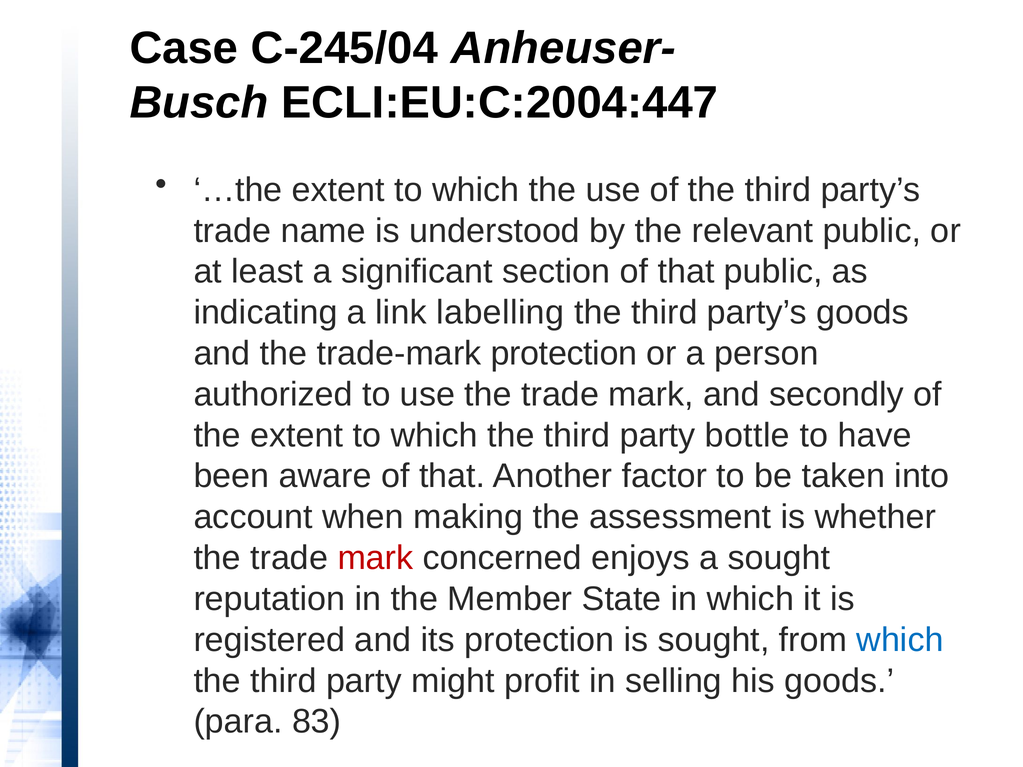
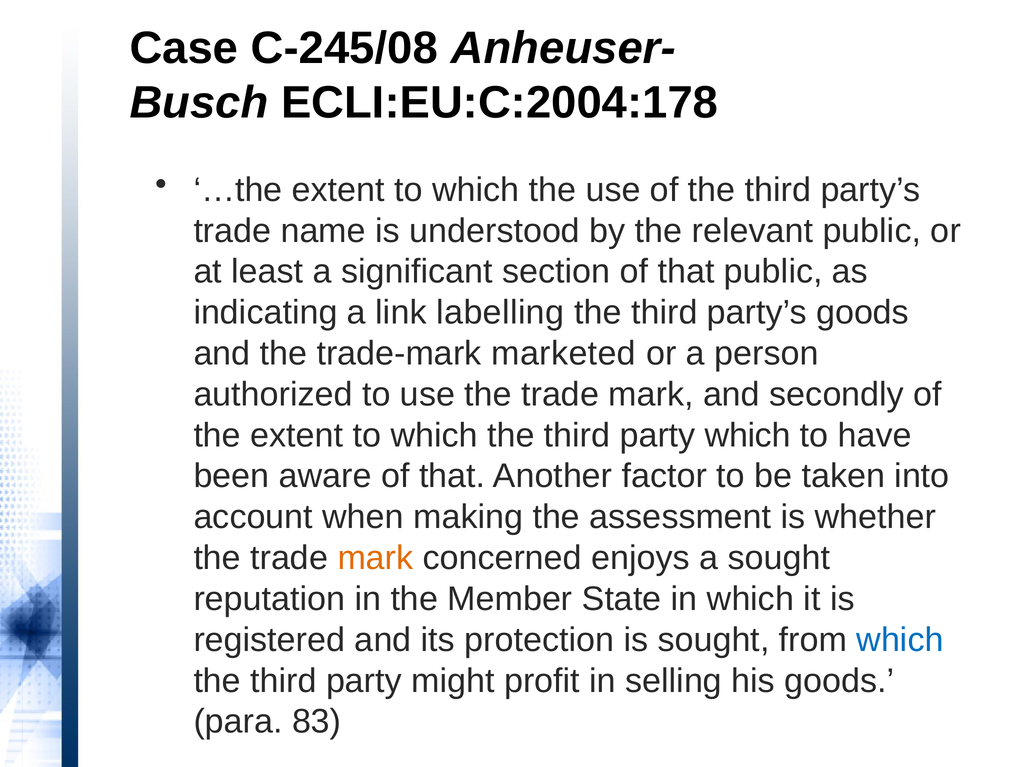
C-245/04: C-245/04 -> C-245/08 (344, 48)
ECLI:EU:C:2004:447: ECLI:EU:C:2004:447 -> ECLI:EU:C:2004:178 (500, 103)
trade-mark protection: protection -> marketed (564, 354)
party bottle: bottle -> which (748, 435)
mark colour: red -> orange (375, 558)
